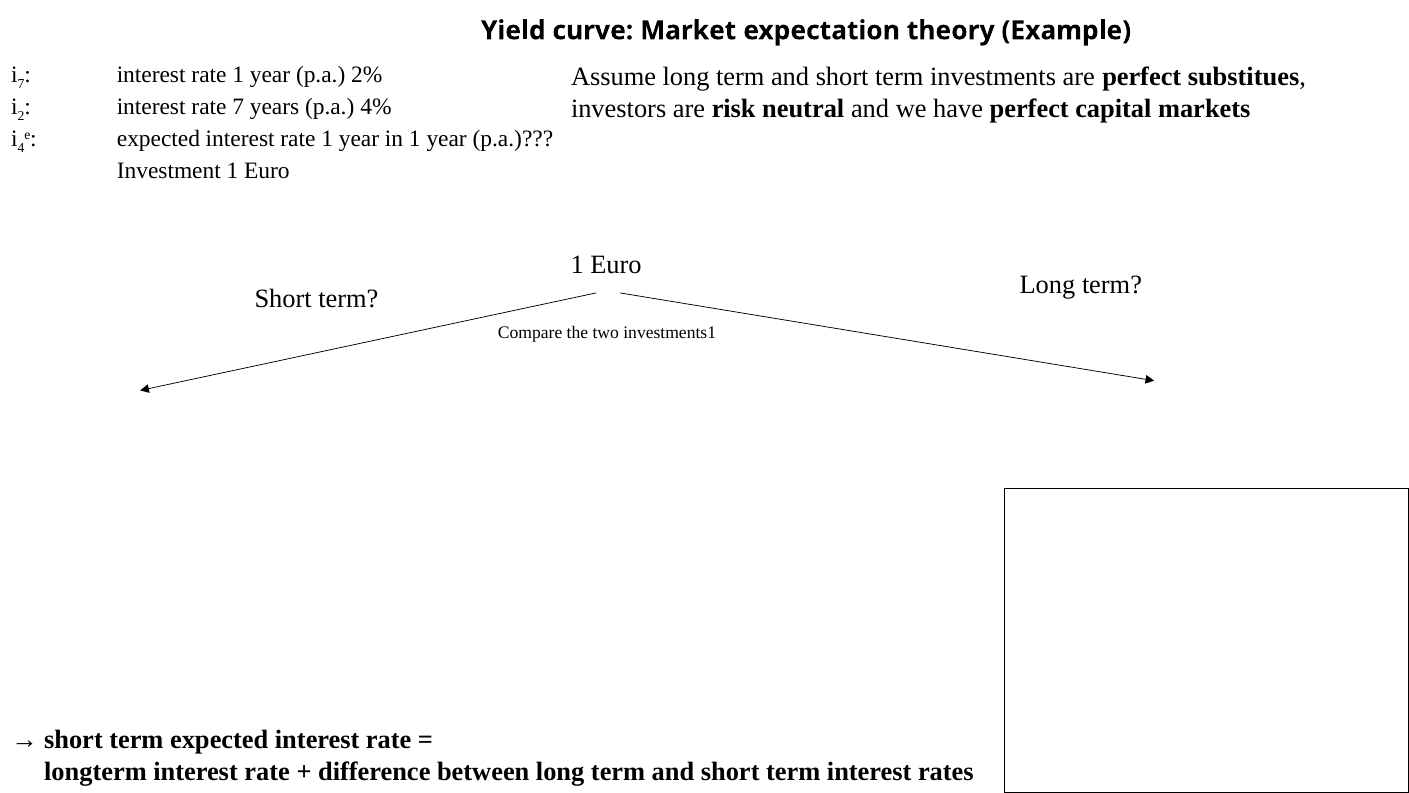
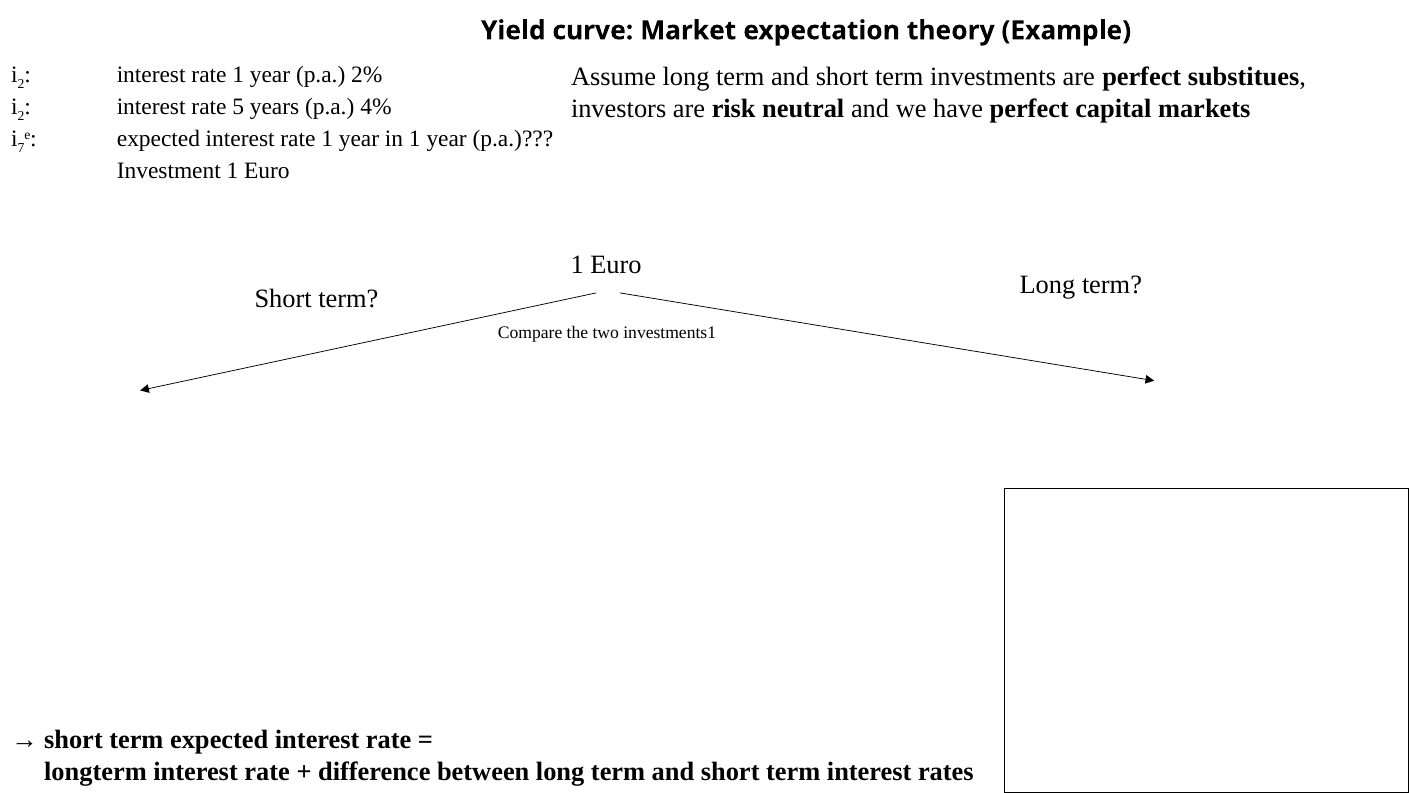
7: 7 -> 2 (21, 84)
rate 7: 7 -> 5 (238, 107)
4: 4 -> 7 (21, 148)
